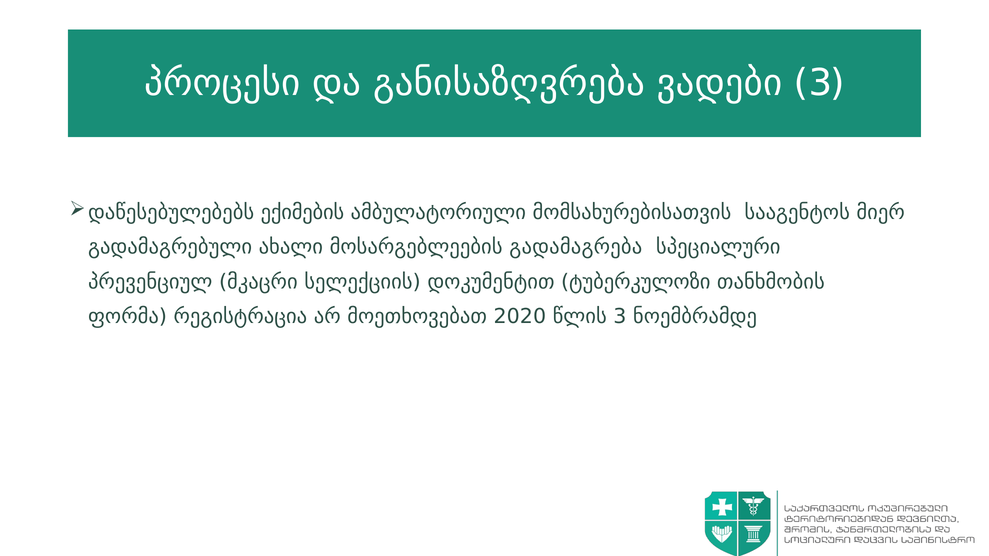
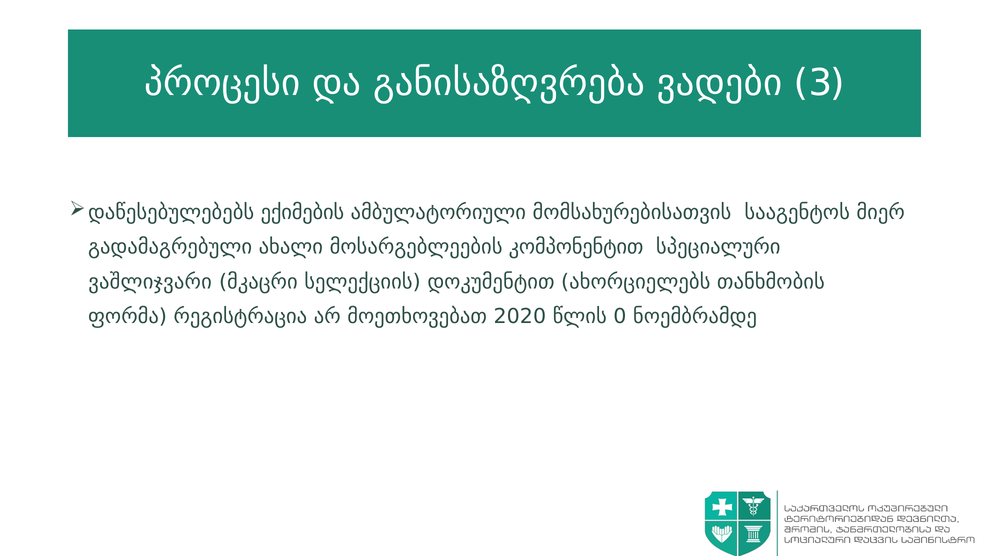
გადამაგრება: გადამაგრება -> კომპონენტით (576, 247)
პრევენციულ: პრევენციულ -> ვაშლიჯვარი (150, 282)
ტუბერკულოზი: ტუბერკულოზი -> ახორციელებს (636, 282)
წლის 3: 3 -> 0 (620, 317)
